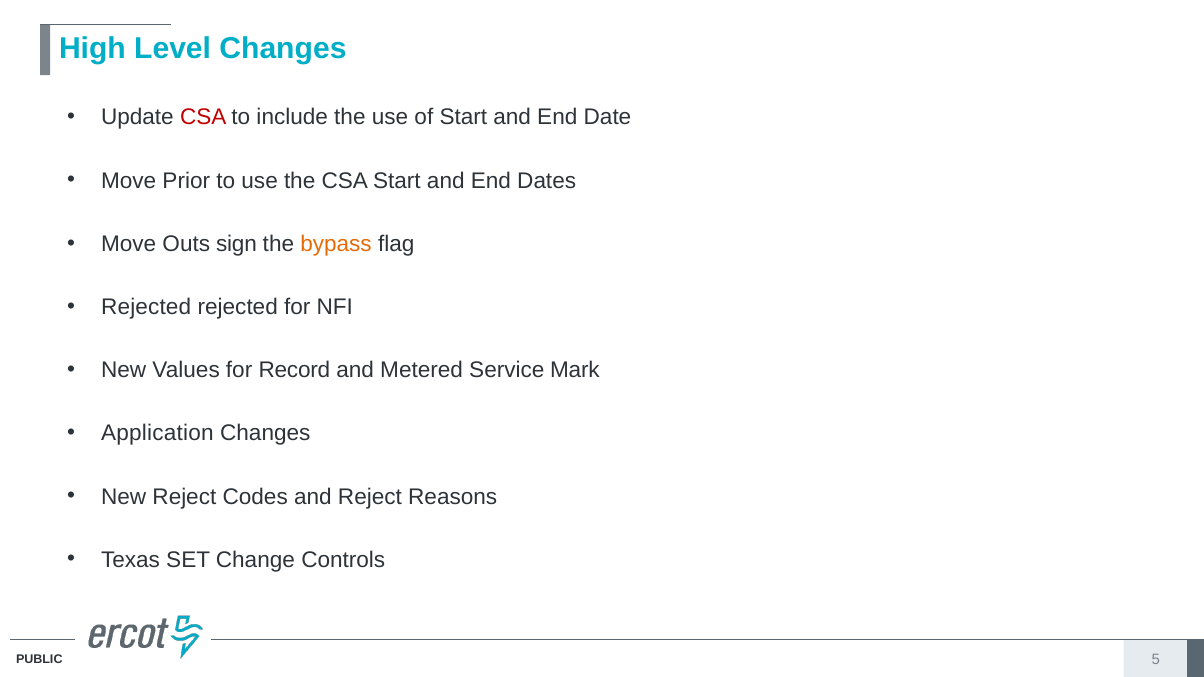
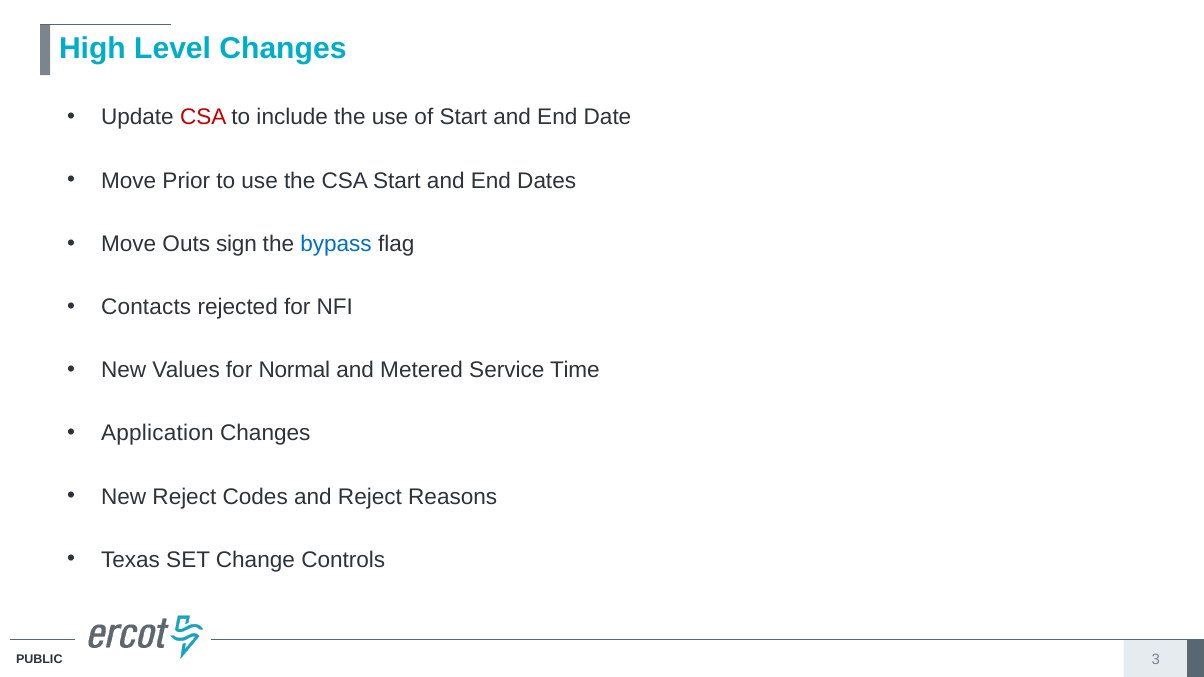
bypass colour: orange -> blue (336, 244)
Rejected: Rejected -> Contacts (146, 307)
Record: Record -> Normal (294, 370)
Mark: Mark -> Time (575, 370)
5: 5 -> 3 (1156, 660)
